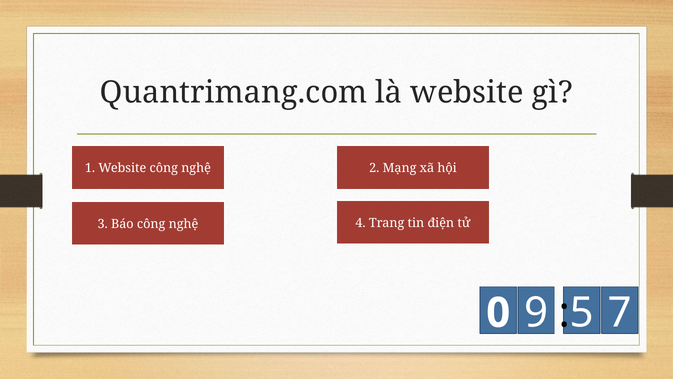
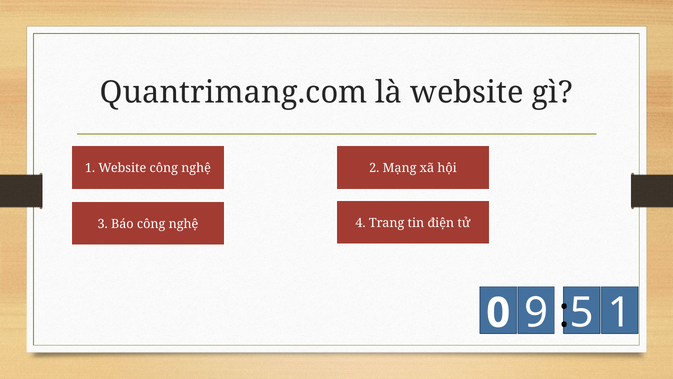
9 7: 7 -> 1 (620, 313)
